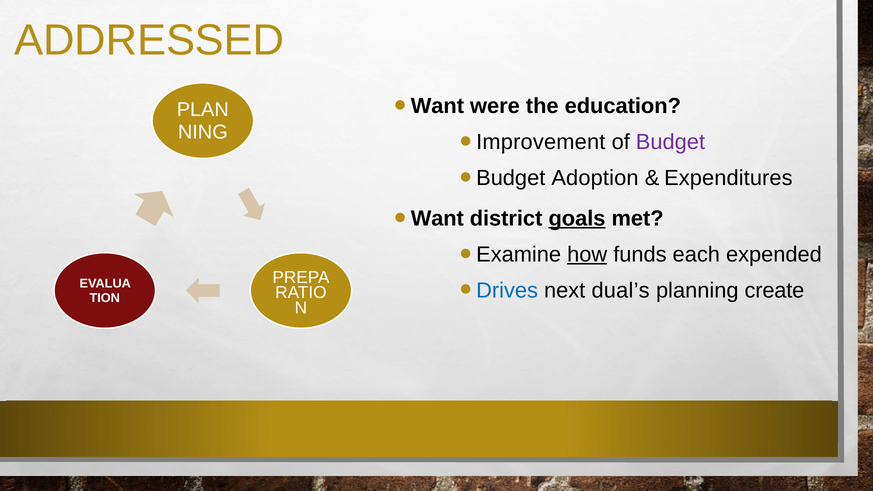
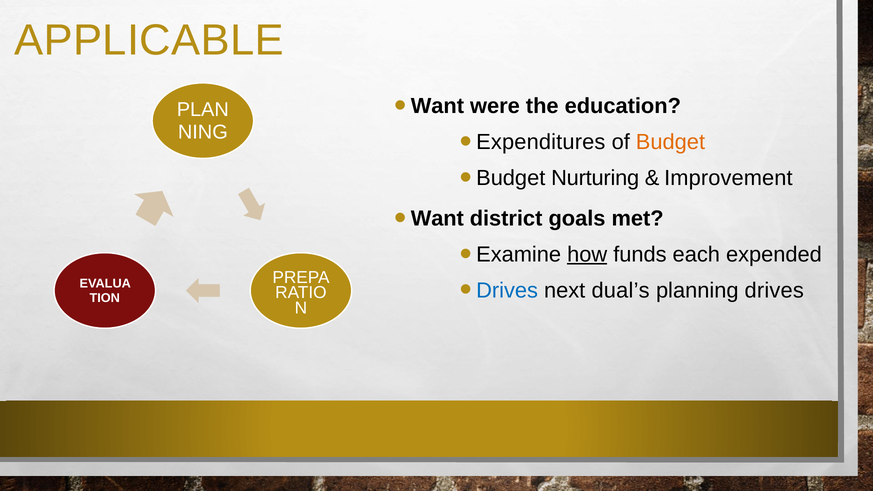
ADDRESSED: ADDRESSED -> APPLICABLE (149, 40)
Improvement: Improvement -> Expenditures (541, 142)
Budget colour: purple -> orange (670, 142)
Adoption: Adoption -> Nurturing (595, 178)
Expenditures: Expenditures -> Improvement (728, 178)
goals underline: present -> none (577, 219)
planning create: create -> drives (774, 290)
